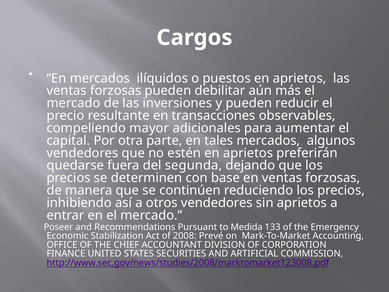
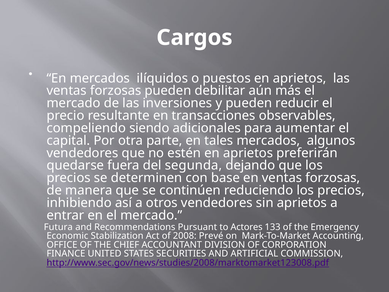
mayor: mayor -> siendo (149, 128)
Poseer: Poseer -> Futura (58, 227)
Medida: Medida -> Actores (247, 227)
